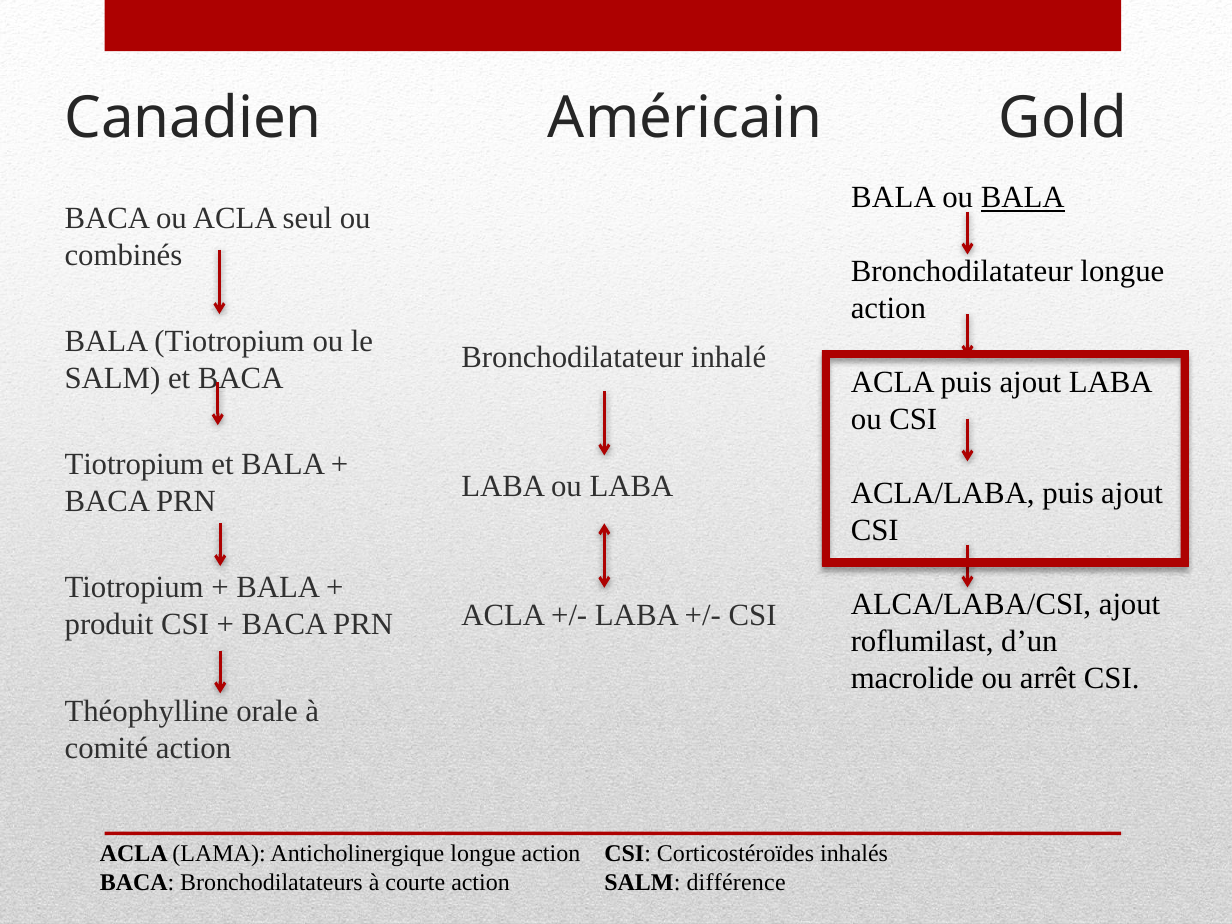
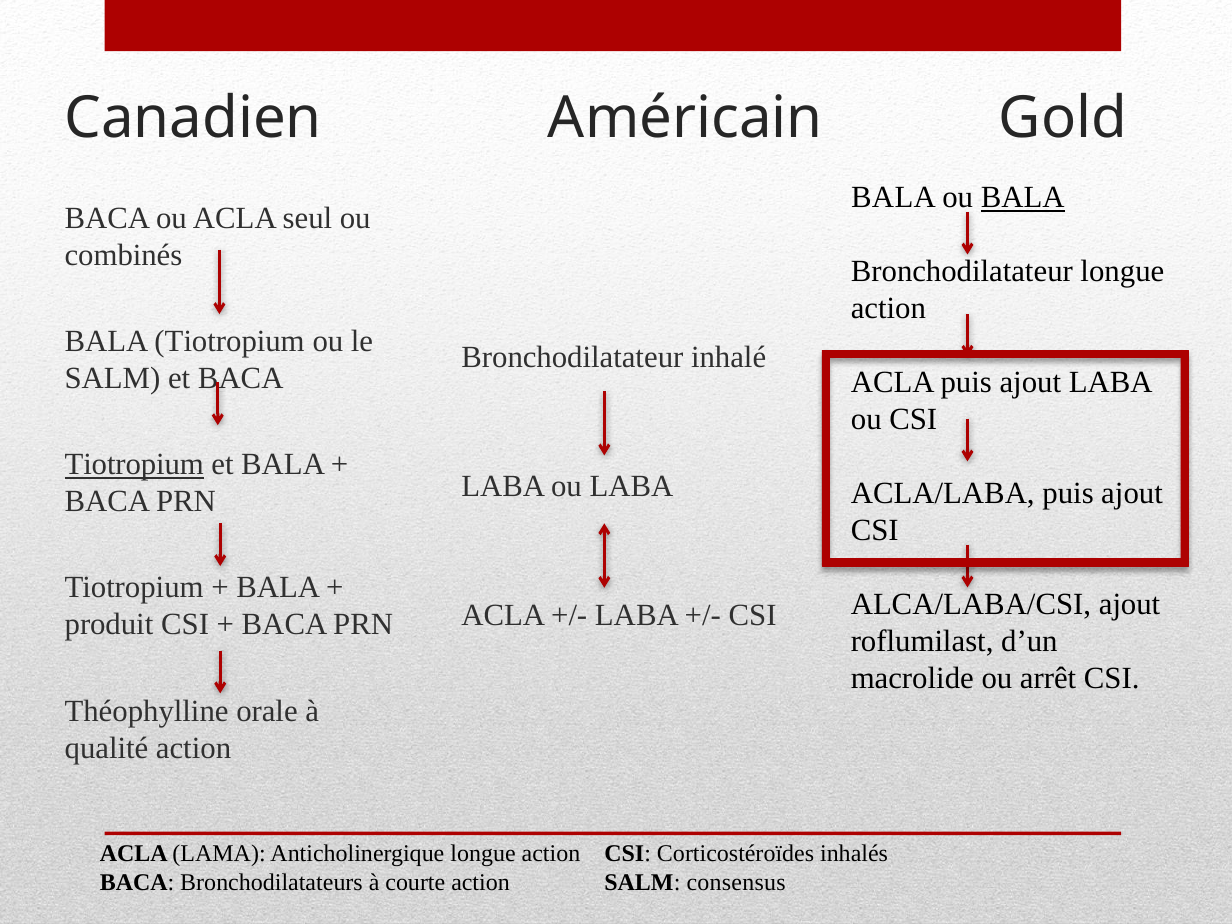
Tiotropium underline: none -> present (134, 464)
comité: comité -> qualité (106, 748)
différence: différence -> consensus (736, 882)
